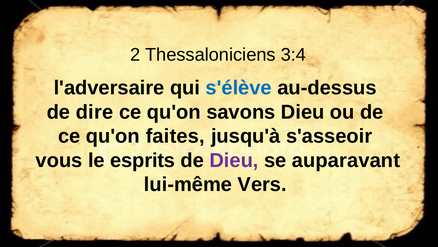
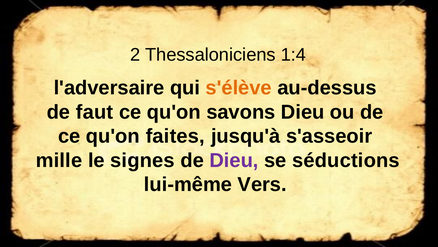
3:4: 3:4 -> 1:4 (293, 55)
s'élève colour: blue -> orange (239, 88)
dire: dire -> faut (94, 112)
vous: vous -> mille (59, 160)
esprits: esprits -> signes (143, 160)
auparavant: auparavant -> séductions (346, 160)
